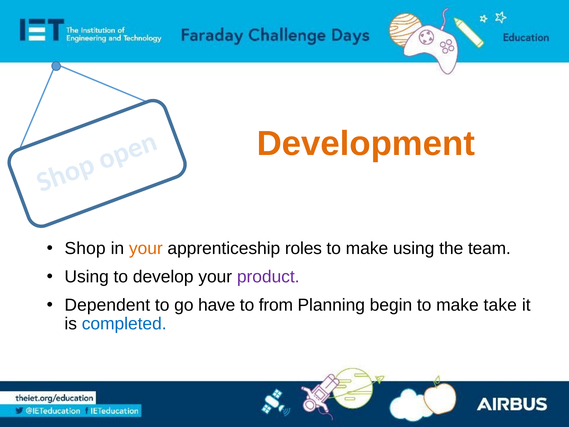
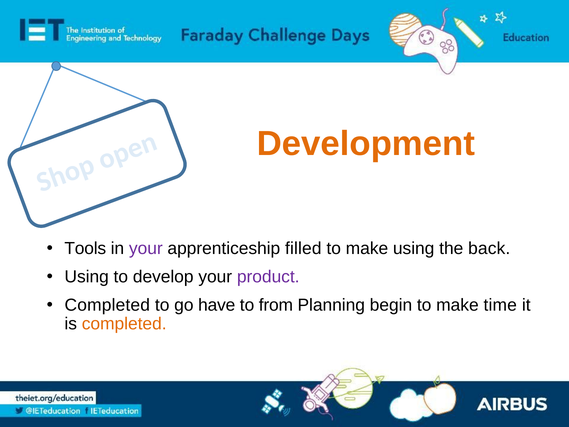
Shop: Shop -> Tools (85, 248)
your colour: orange -> purple (146, 248)
roles: roles -> filled (303, 248)
team: team -> back (489, 248)
Dependent: Dependent -> Completed (107, 305)
take: take -> time (500, 305)
completed colour: blue -> orange (124, 324)
